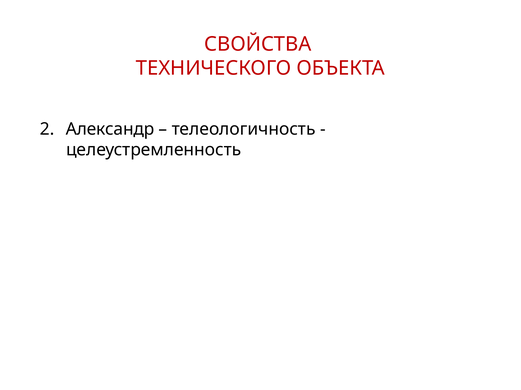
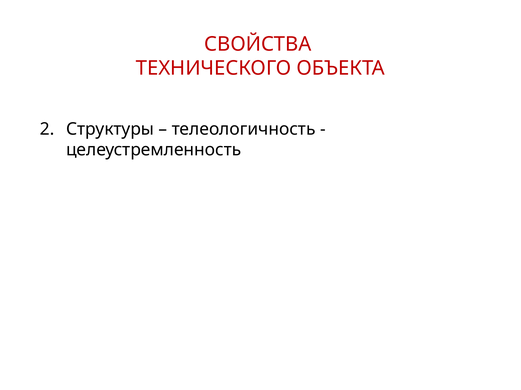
Александр: Александр -> Структуры (110, 129)
